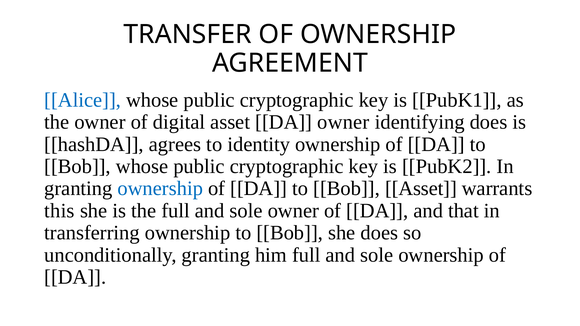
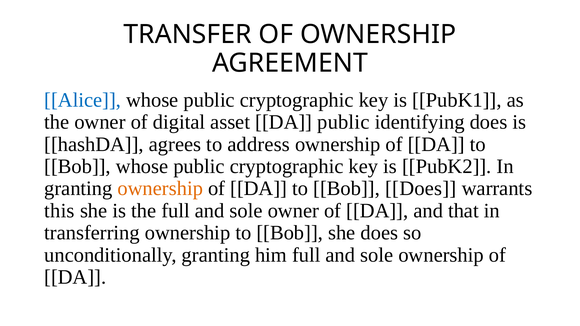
DA owner: owner -> public (343, 122)
identity: identity -> address (259, 144)
ownership colour: blue -> orange (160, 189)
Bob Asset: Asset -> Does (421, 189)
